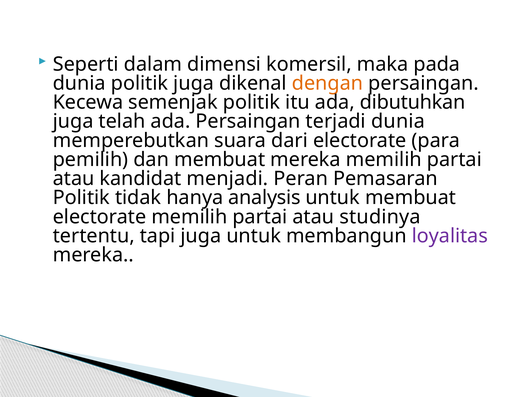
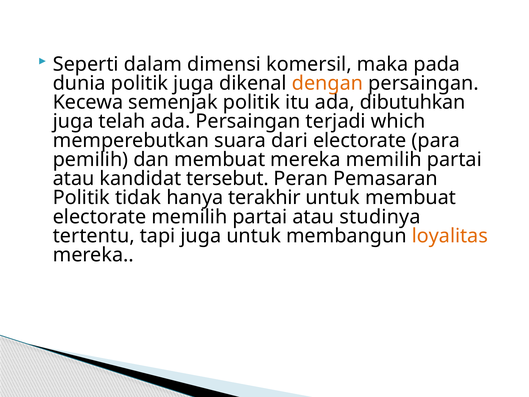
terjadi dunia: dunia -> which (398, 121)
menjadi: menjadi -> tersebut (228, 179)
analysis: analysis -> terakhir (264, 198)
loyalitas colour: purple -> orange (450, 236)
